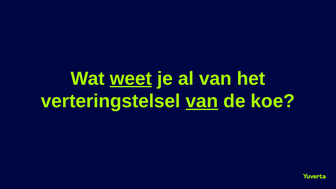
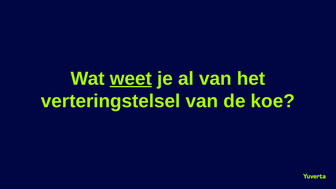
van underline: present -> none (202, 101)
